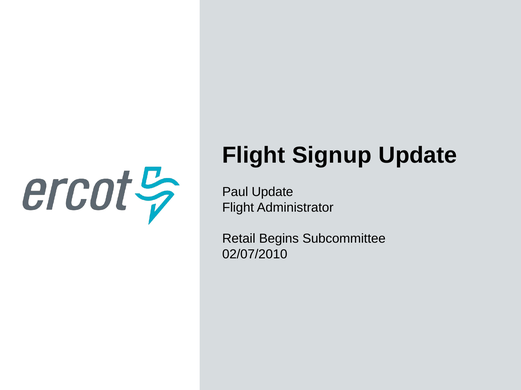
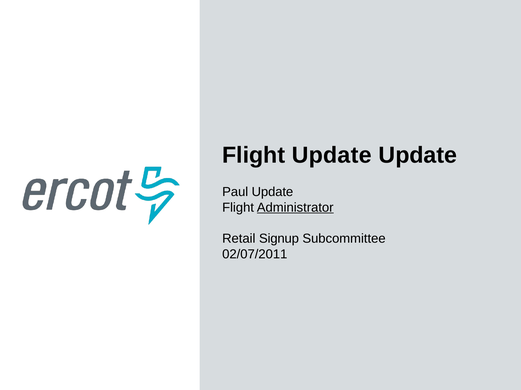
Flight Signup: Signup -> Update (332, 156)
Administrator underline: none -> present (295, 208)
Begins: Begins -> Signup (279, 239)
02/07/2010: 02/07/2010 -> 02/07/2011 (255, 255)
